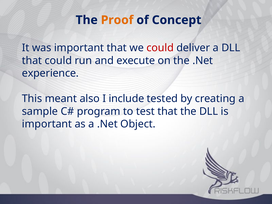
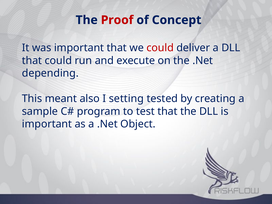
Proof colour: orange -> red (117, 20)
experience: experience -> depending (50, 73)
include: include -> setting (126, 99)
